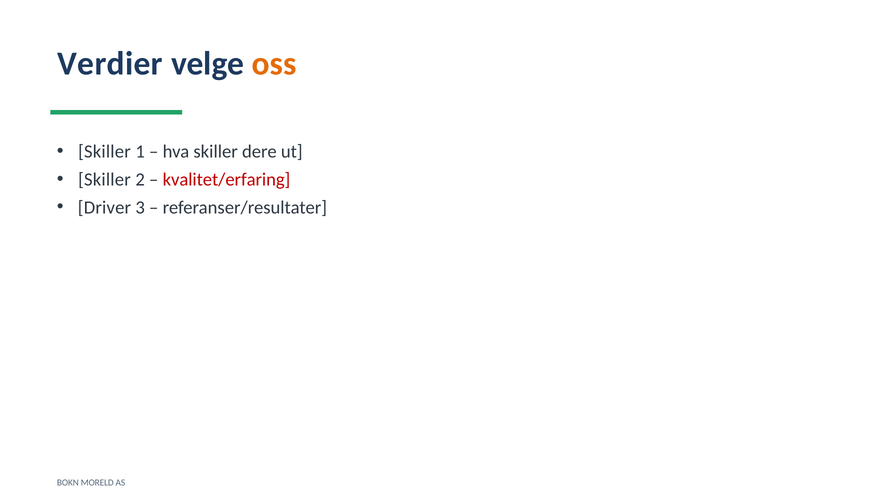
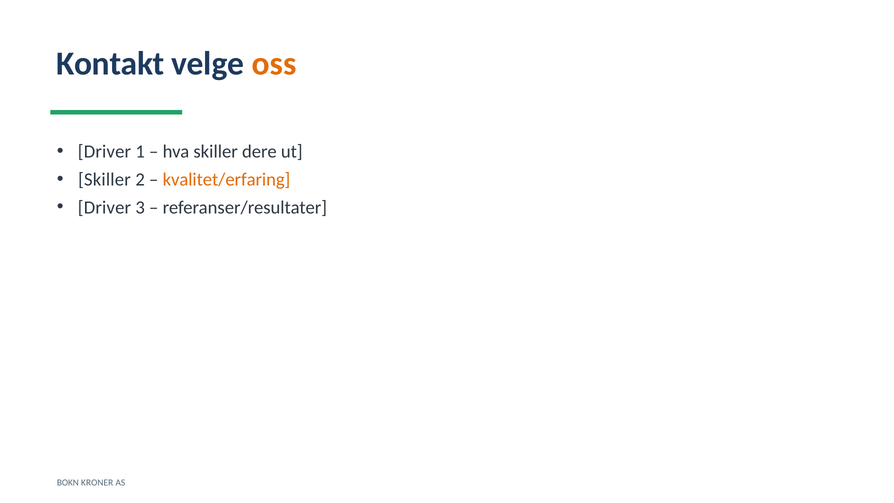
Verdier: Verdier -> Kontakt (110, 64)
Skiller: Skiller -> Driver (104, 151)
kvalitet/erfaring colour: red -> orange (226, 179)
MORELD: MORELD -> KRONER (97, 483)
